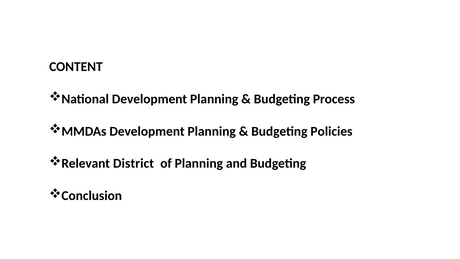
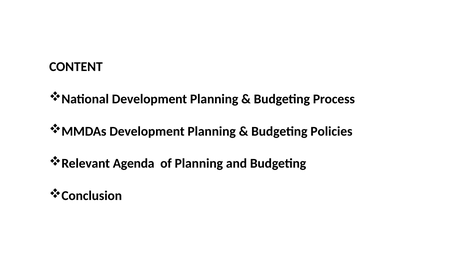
District: District -> Agenda (134, 163)
